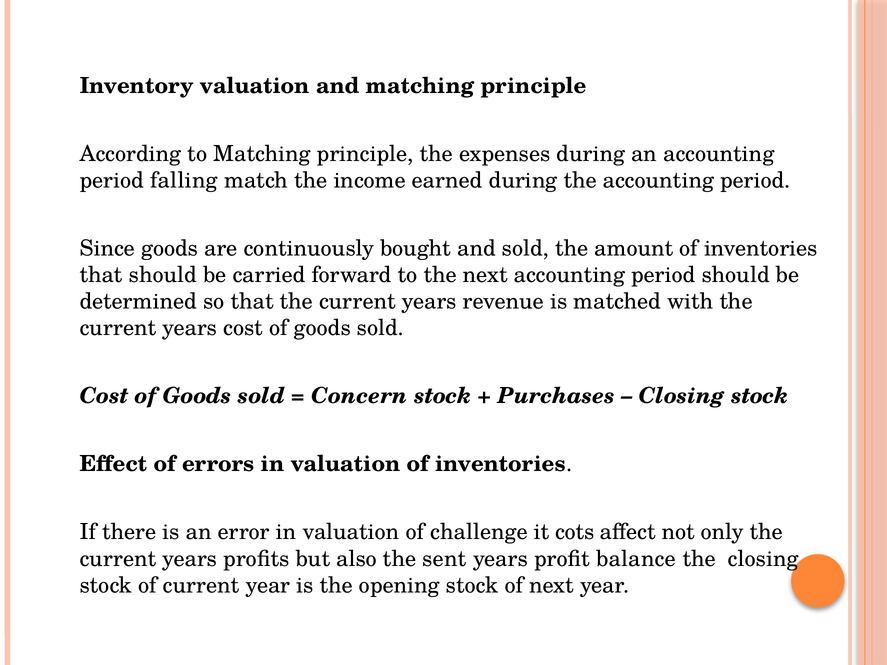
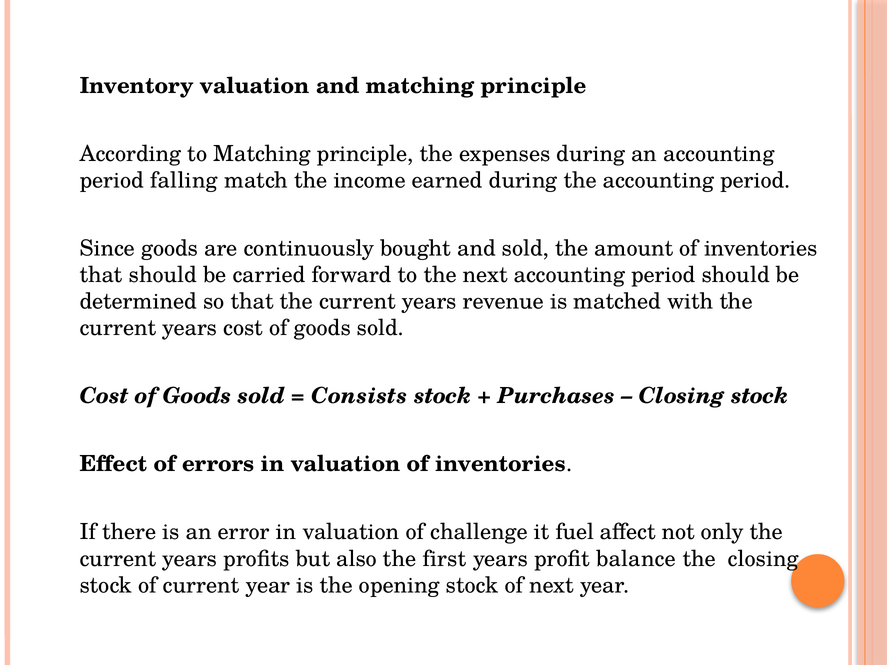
Concern: Concern -> Consists (359, 396)
cots: cots -> fuel (575, 532)
sent: sent -> first (445, 559)
